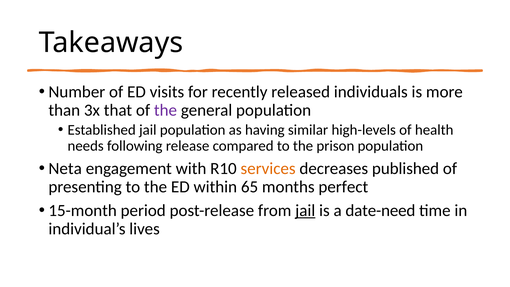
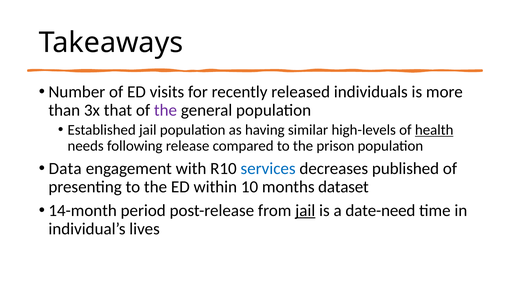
health underline: none -> present (434, 130)
Neta: Neta -> Data (65, 168)
services colour: orange -> blue (268, 168)
65: 65 -> 10 (250, 187)
perfect: perfect -> dataset (343, 187)
15-month: 15-month -> 14-month (83, 211)
